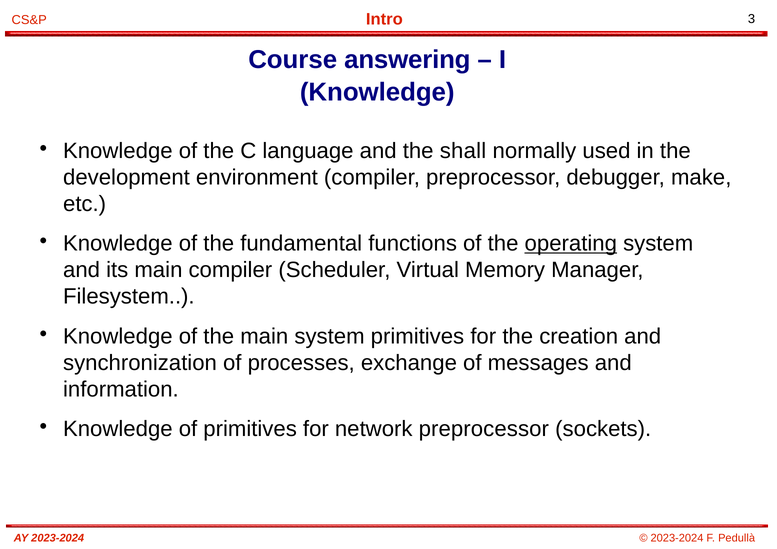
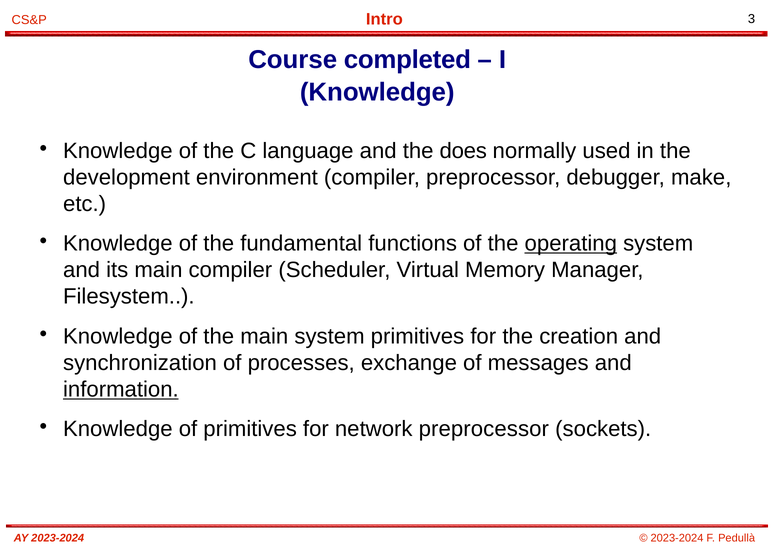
answering: answering -> completed (407, 60)
shall: shall -> does (463, 151)
information underline: none -> present (121, 390)
